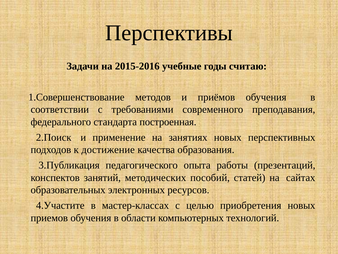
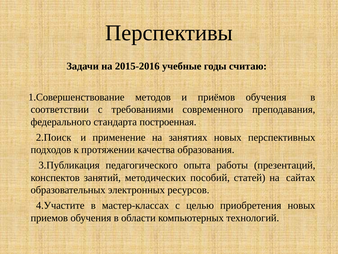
достижение: достижение -> протяжении (108, 150)
